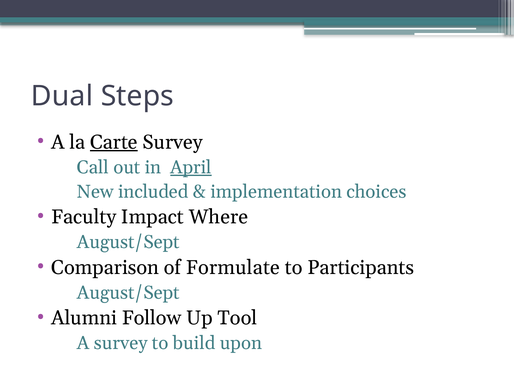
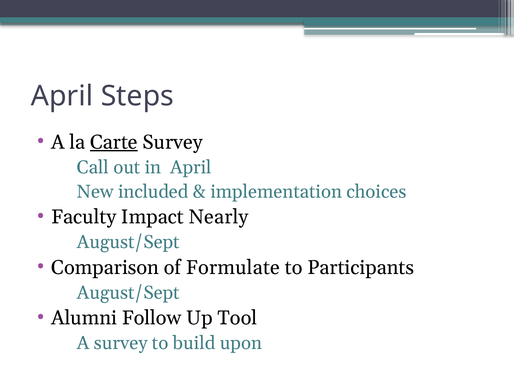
Dual: Dual -> April (62, 96)
April underline: present -> none (191, 168)
Where: Where -> Nearly (219, 217)
